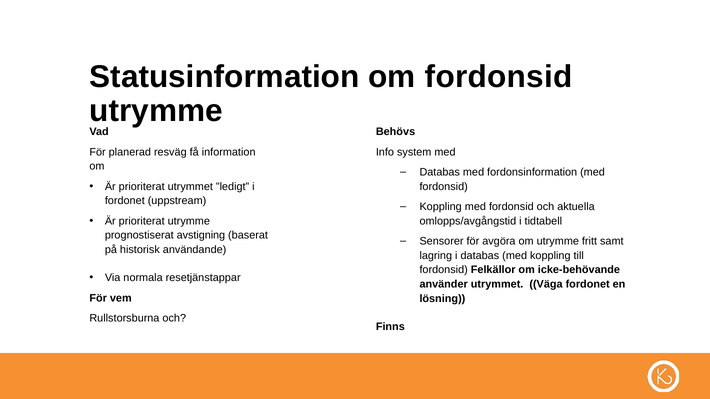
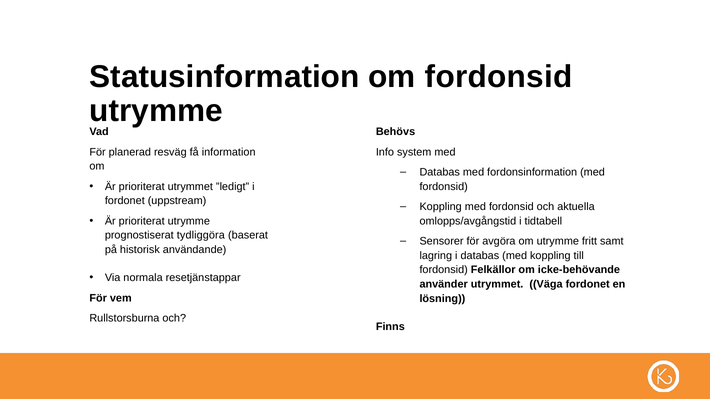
avstigning: avstigning -> tydliggöra (201, 236)
